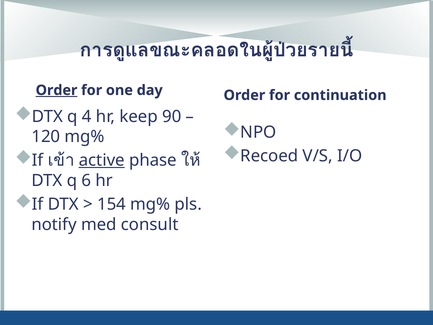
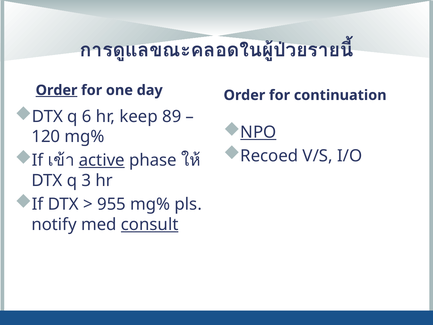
4: 4 -> 6 (87, 116)
90: 90 -> 89 (172, 116)
NPO underline: none -> present (258, 132)
6: 6 -> 3 (86, 180)
154: 154 -> 955 (111, 204)
consult underline: none -> present (150, 224)
